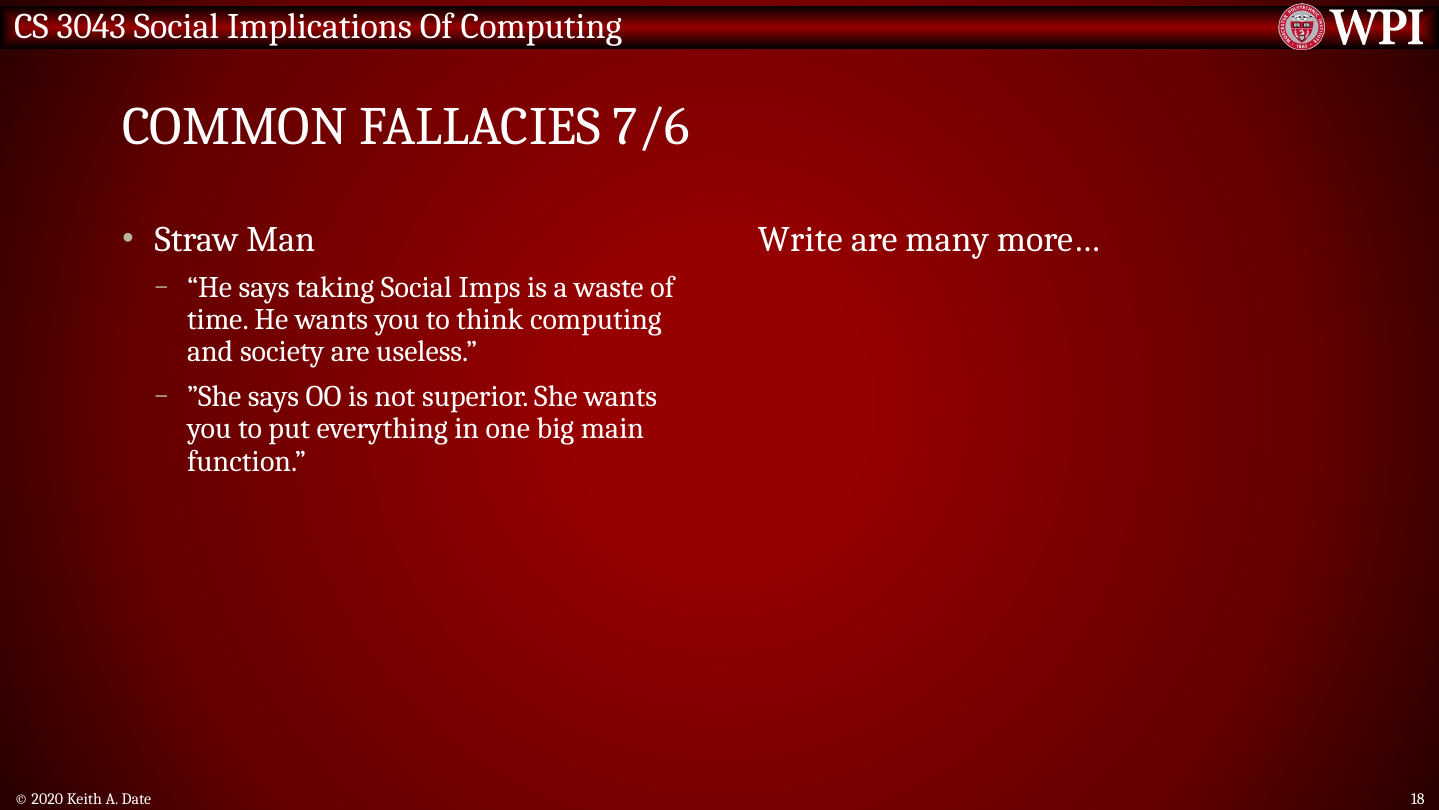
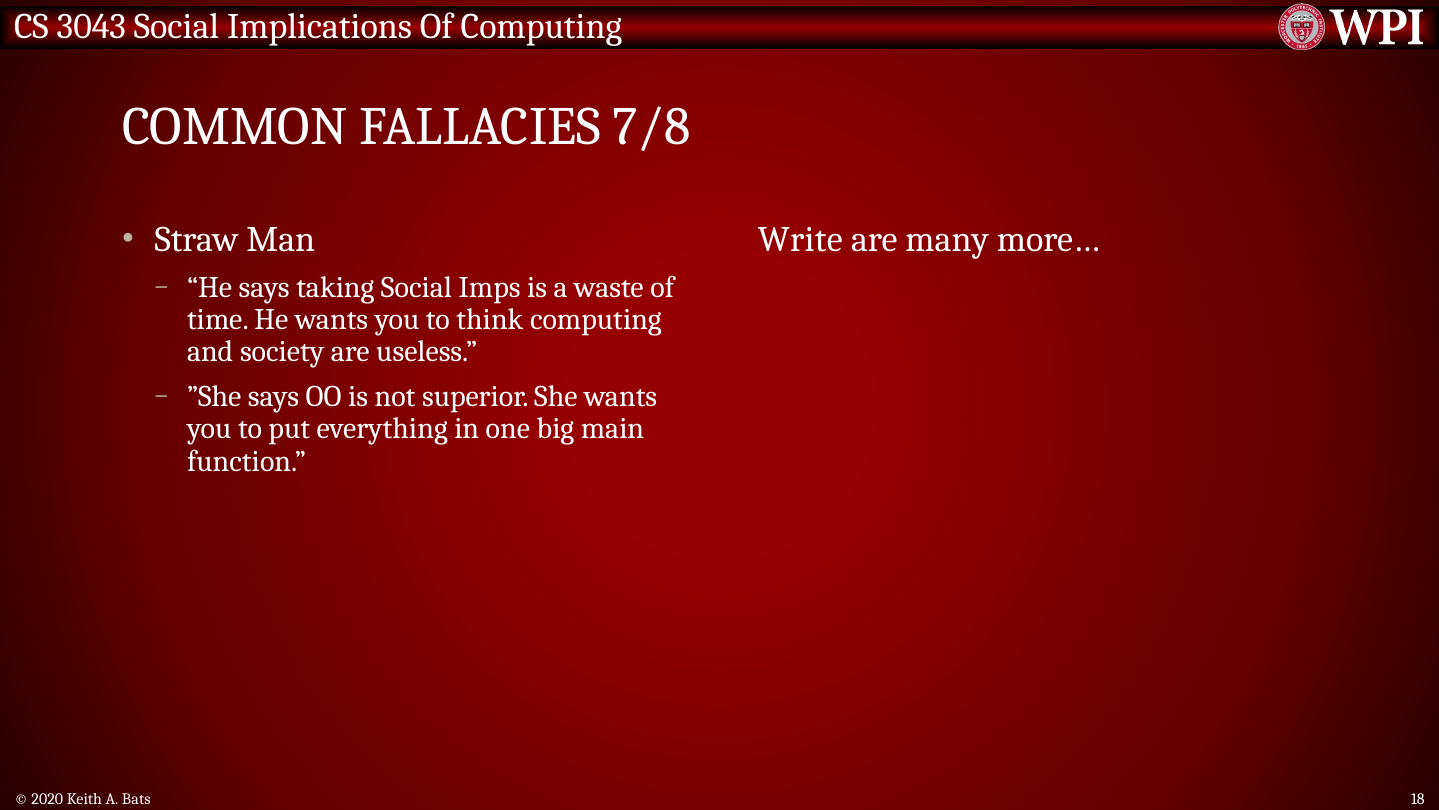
7/6: 7/6 -> 7/8 (652, 127)
Date: Date -> Bats (136, 799)
